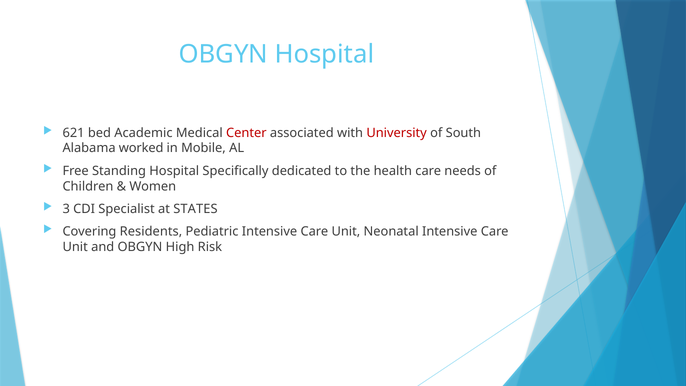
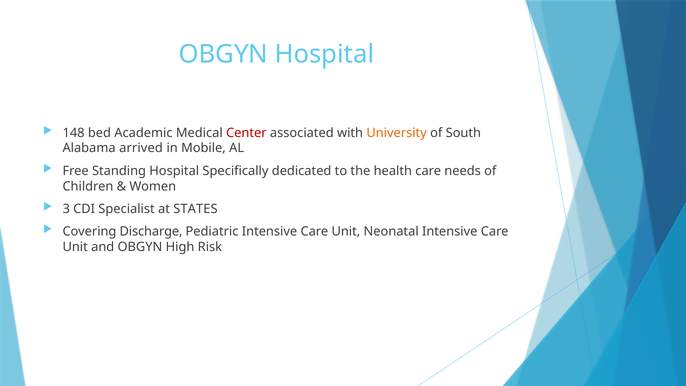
621: 621 -> 148 (74, 133)
University colour: red -> orange (397, 133)
worked: worked -> arrived (141, 148)
Residents: Residents -> Discharge (151, 231)
